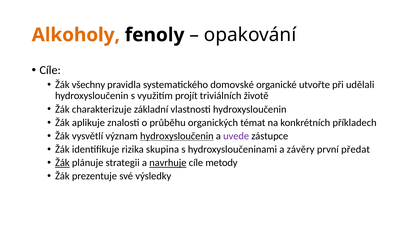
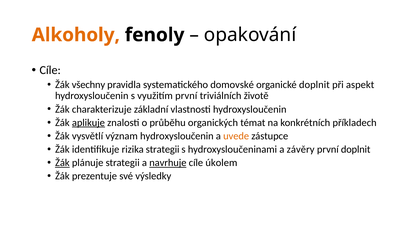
organické utvořte: utvořte -> doplnit (314, 85)
udělali: udělali -> aspekt (360, 85)
využitím projít: projít -> první (186, 96)
aplikuje underline: none -> present (88, 123)
hydroxysloučenin underline: present -> none (177, 136)
uvede colour: purple -> orange (236, 136)
rizika skupina: skupina -> strategii (163, 149)
první předat: předat -> doplnit (356, 149)
metody: metody -> úkolem (221, 163)
